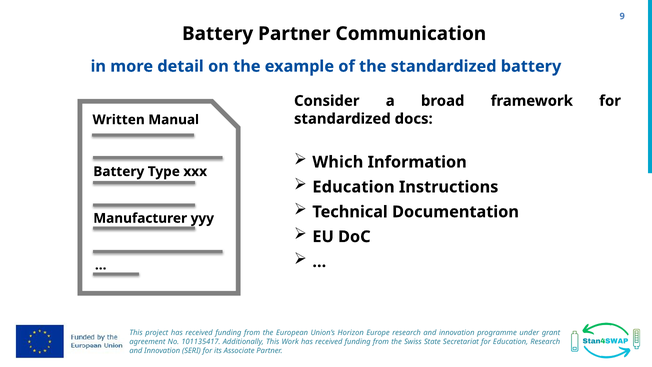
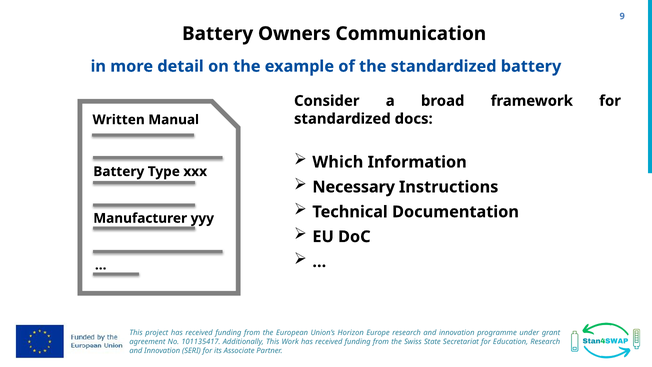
Battery Partner: Partner -> Owners (294, 34)
Education: Education -> Necessary (354, 187)
